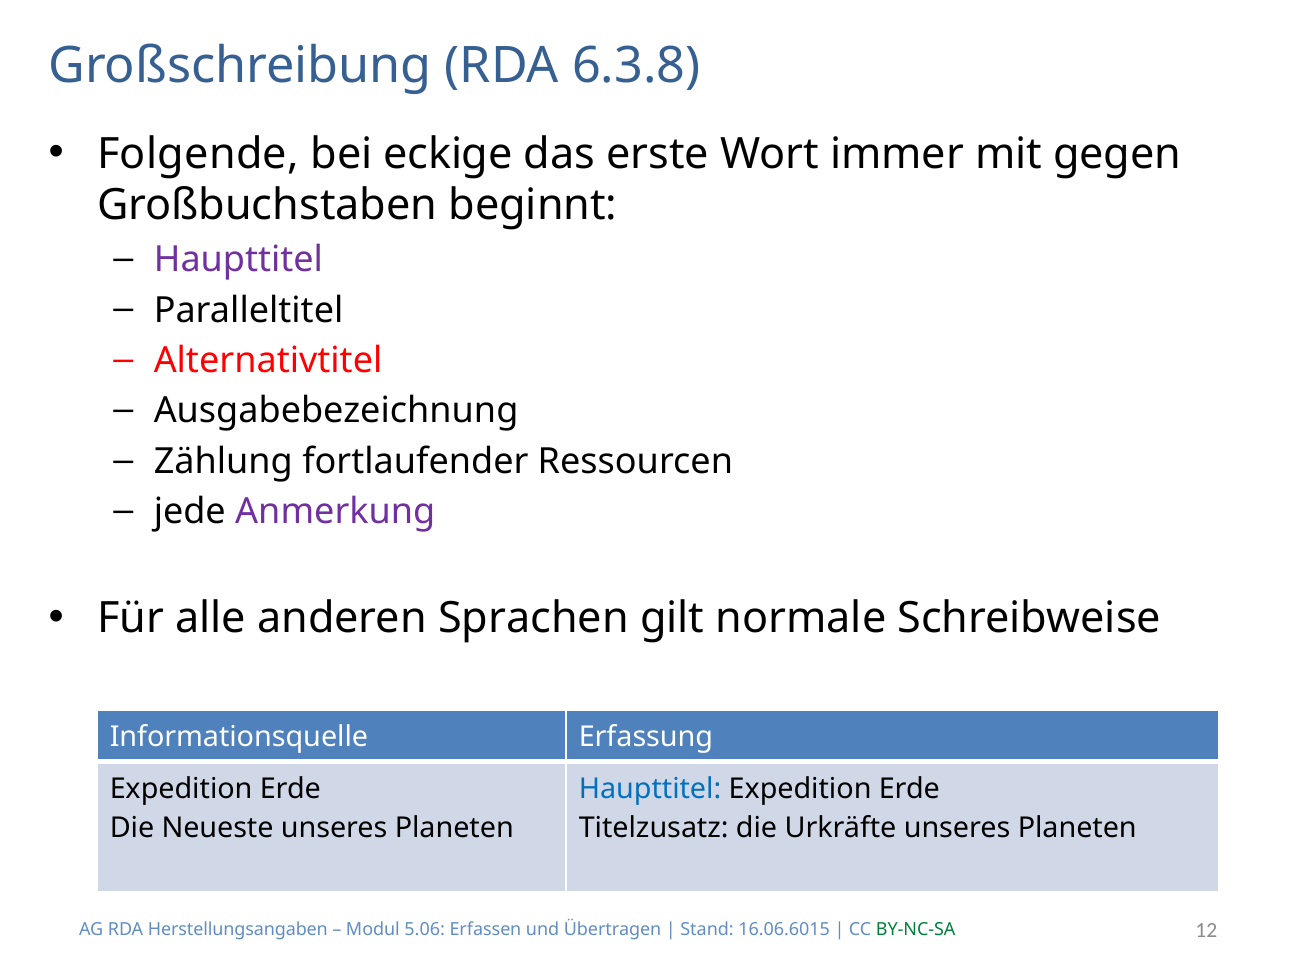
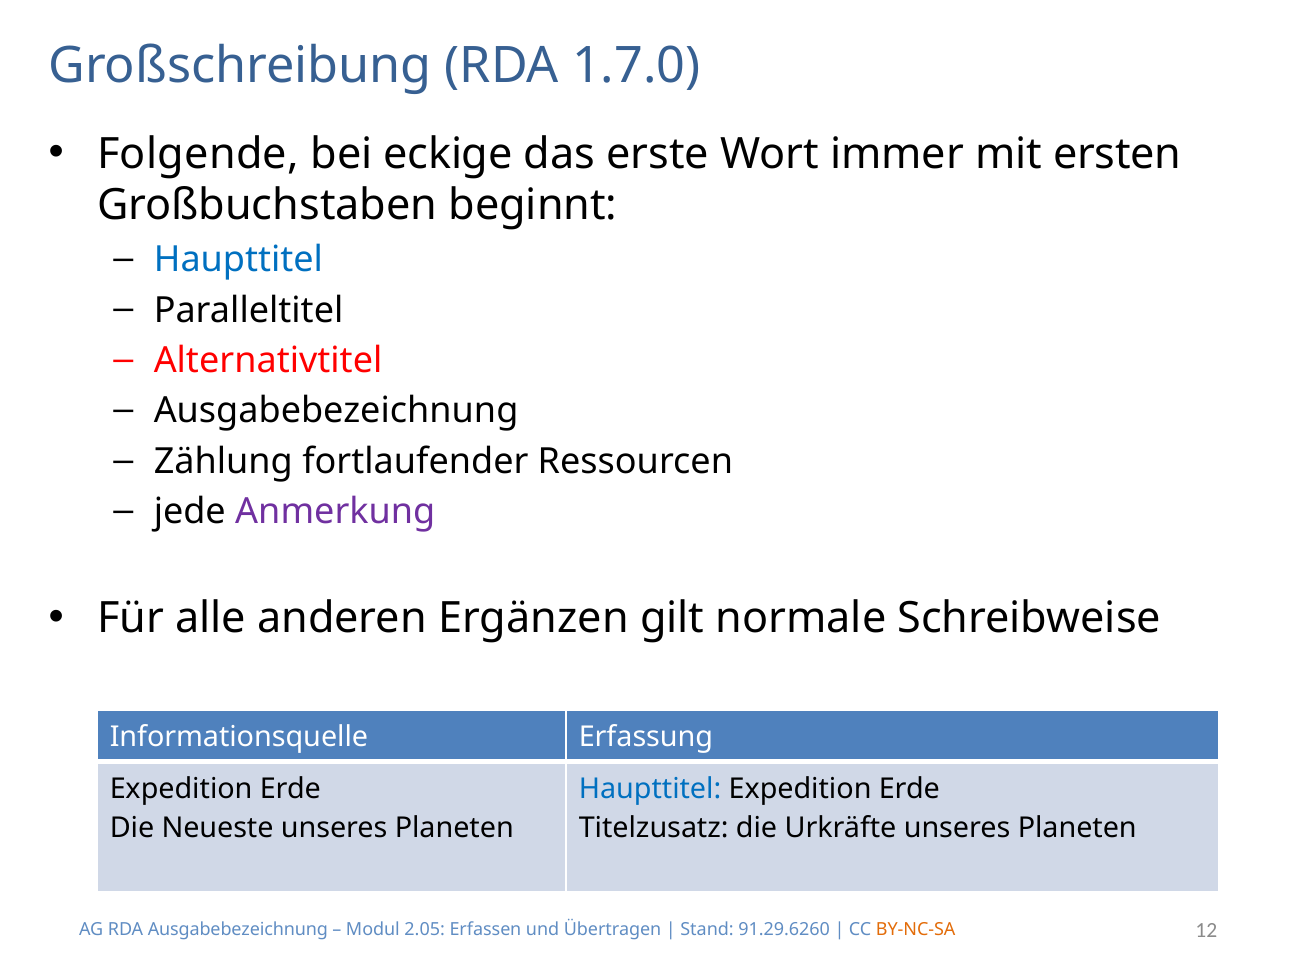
6.3.8: 6.3.8 -> 1.7.0 (636, 66)
gegen: gegen -> ersten (1117, 154)
Haupttitel colour: purple -> blue (238, 260)
Sprachen: Sprachen -> Ergänzen (533, 619)
RDA Herstellungsangaben: Herstellungsangaben -> Ausgabebezeichnung (238, 930)
5.06: 5.06 -> 2.05 (425, 930)
16.06.6015: 16.06.6015 -> 91.29.6260 (784, 930)
BY-NC-SA colour: green -> orange (916, 930)
